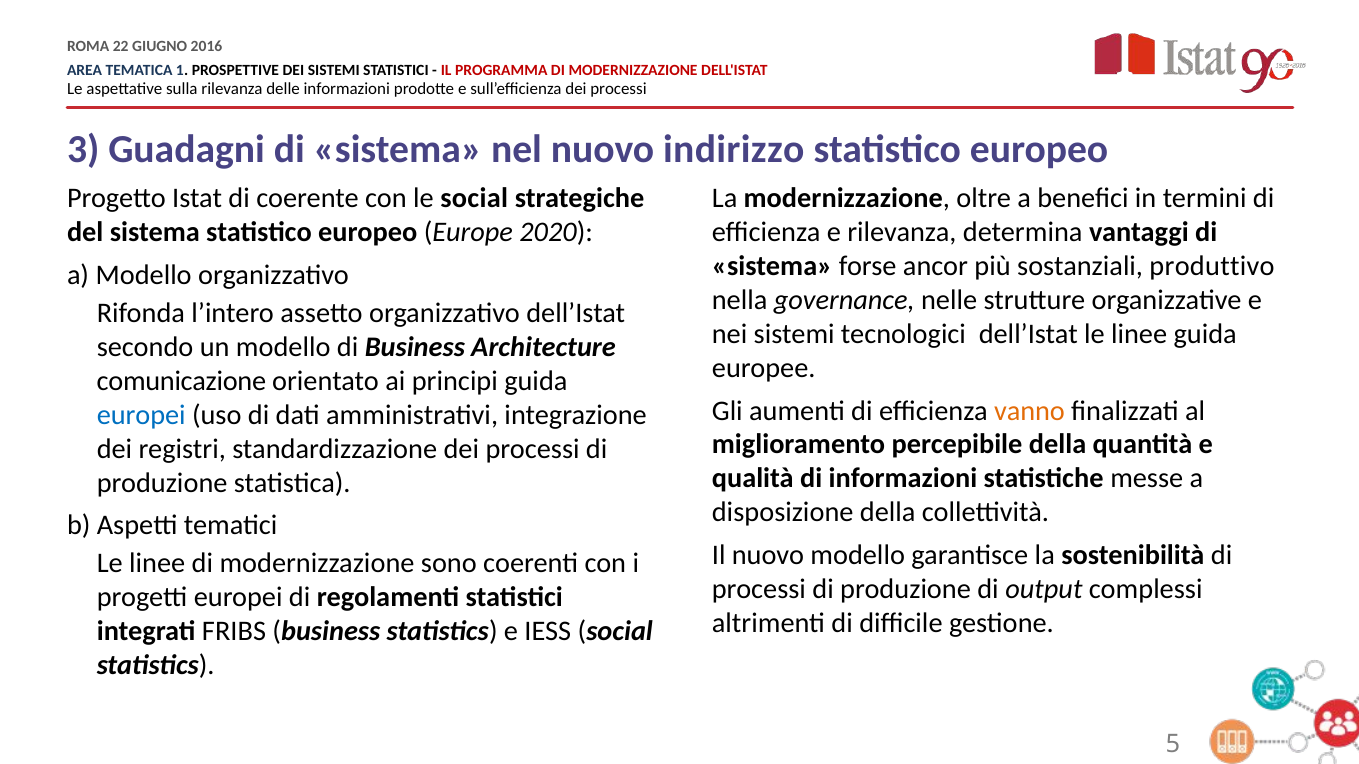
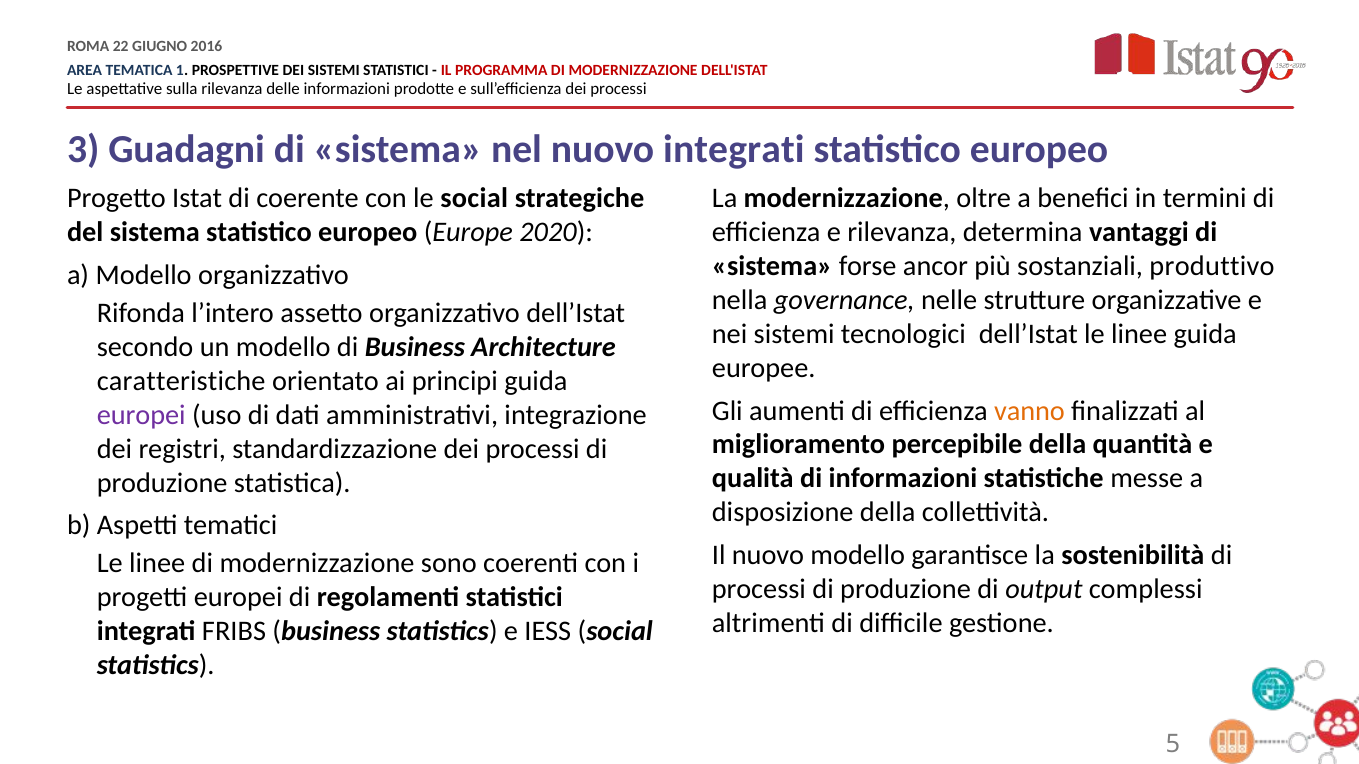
nuovo indirizzo: indirizzo -> integrati (734, 149)
comunicazione: comunicazione -> caratteristiche (181, 381)
europei colour: blue -> purple (141, 415)
